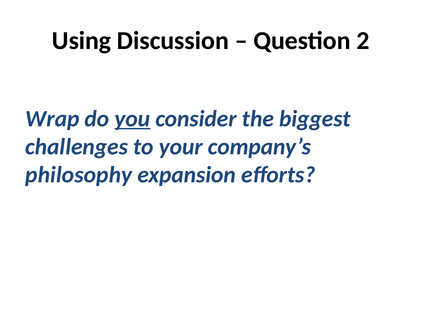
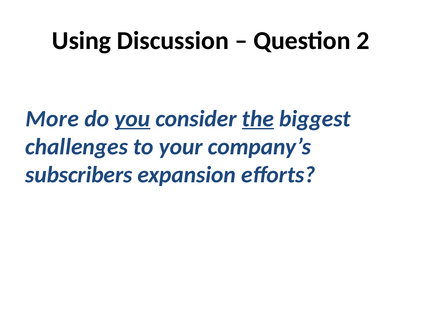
Wrap: Wrap -> More (52, 119)
the underline: none -> present (258, 119)
philosophy: philosophy -> subscribers (79, 175)
